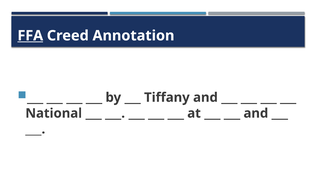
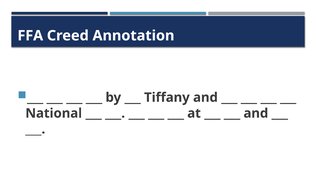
FFA underline: present -> none (30, 36)
